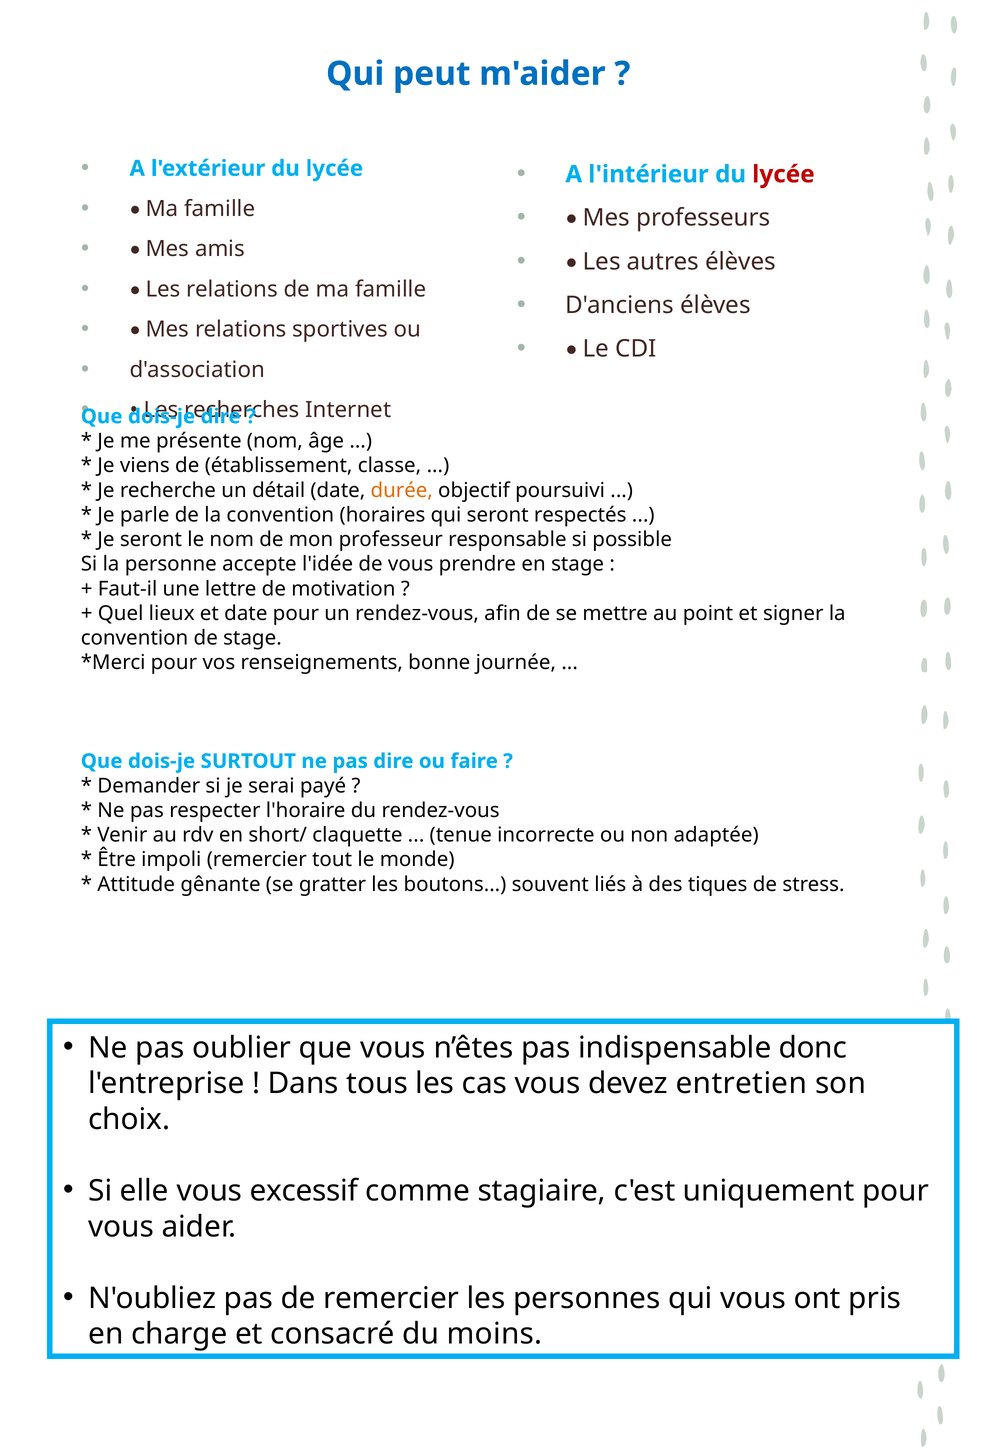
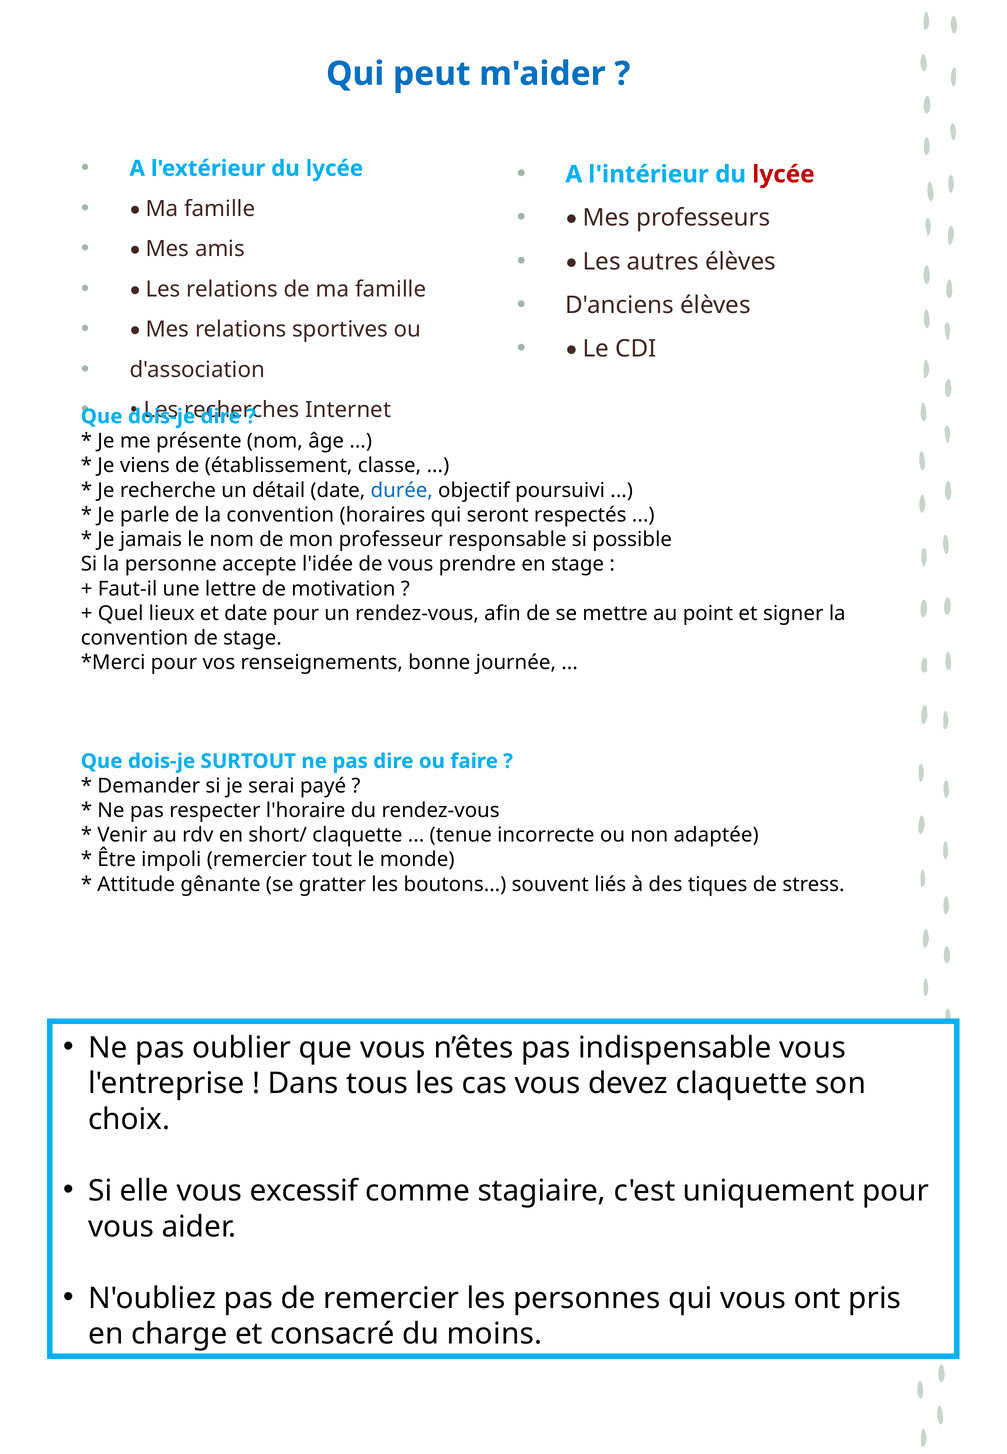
durée colour: orange -> blue (402, 491)
Je seront: seront -> jamais (151, 540)
indispensable donc: donc -> vous (812, 1048)
devez entretien: entretien -> claquette (742, 1084)
